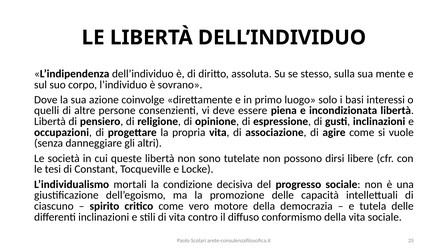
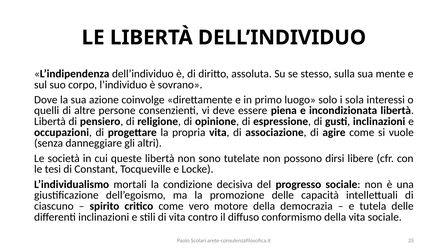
basi: basi -> sola (355, 100)
